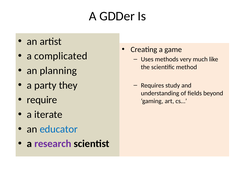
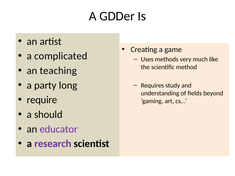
planning: planning -> teaching (58, 71)
they: they -> long (68, 85)
iterate: iterate -> should (48, 115)
educator colour: blue -> purple (59, 129)
